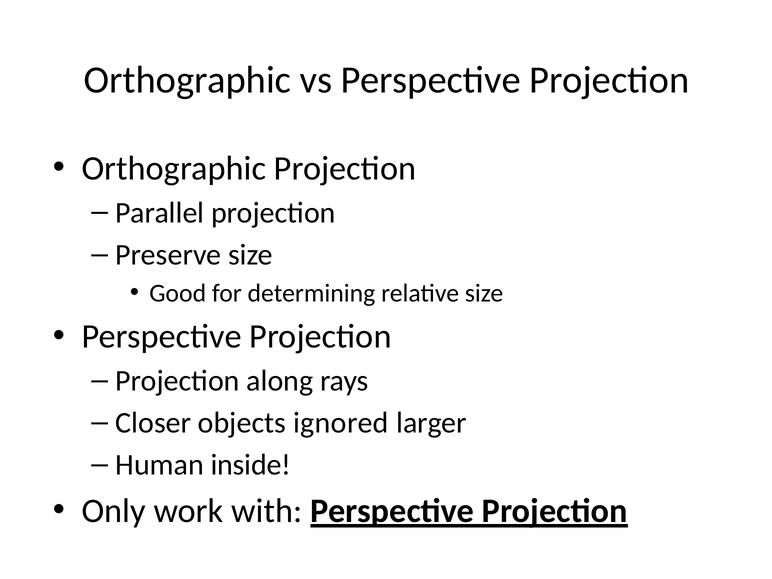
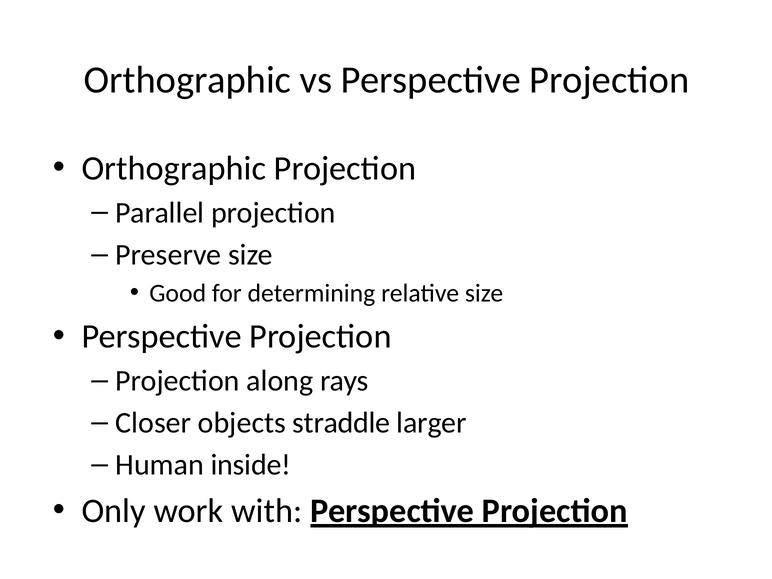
ignored: ignored -> straddle (341, 423)
